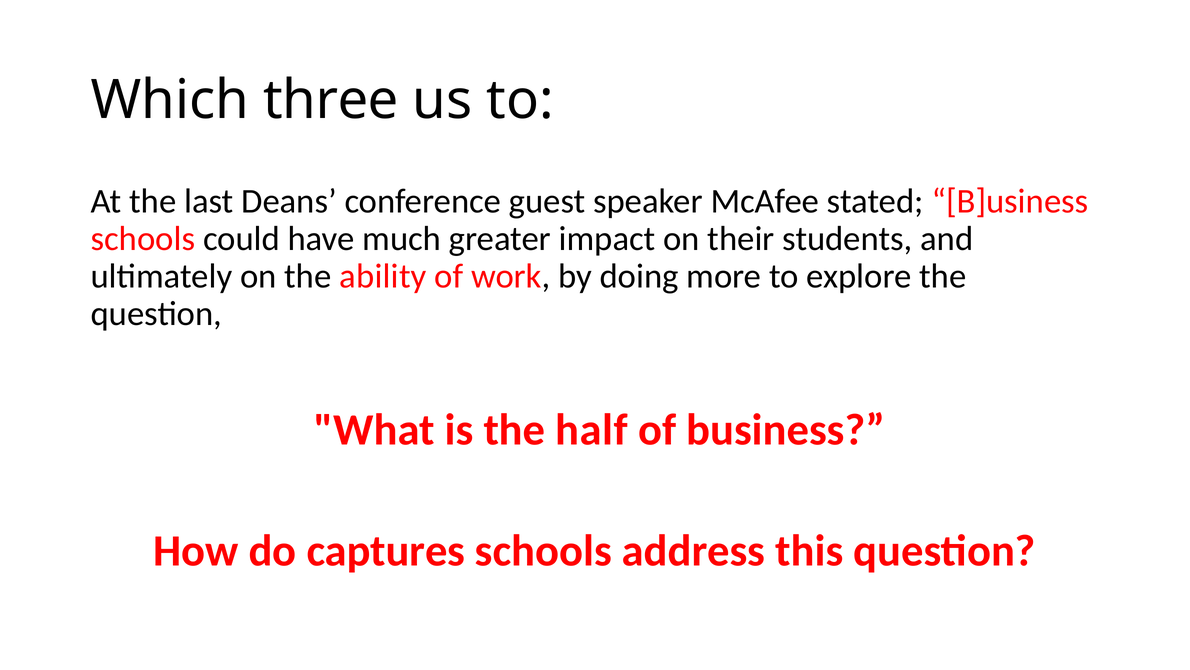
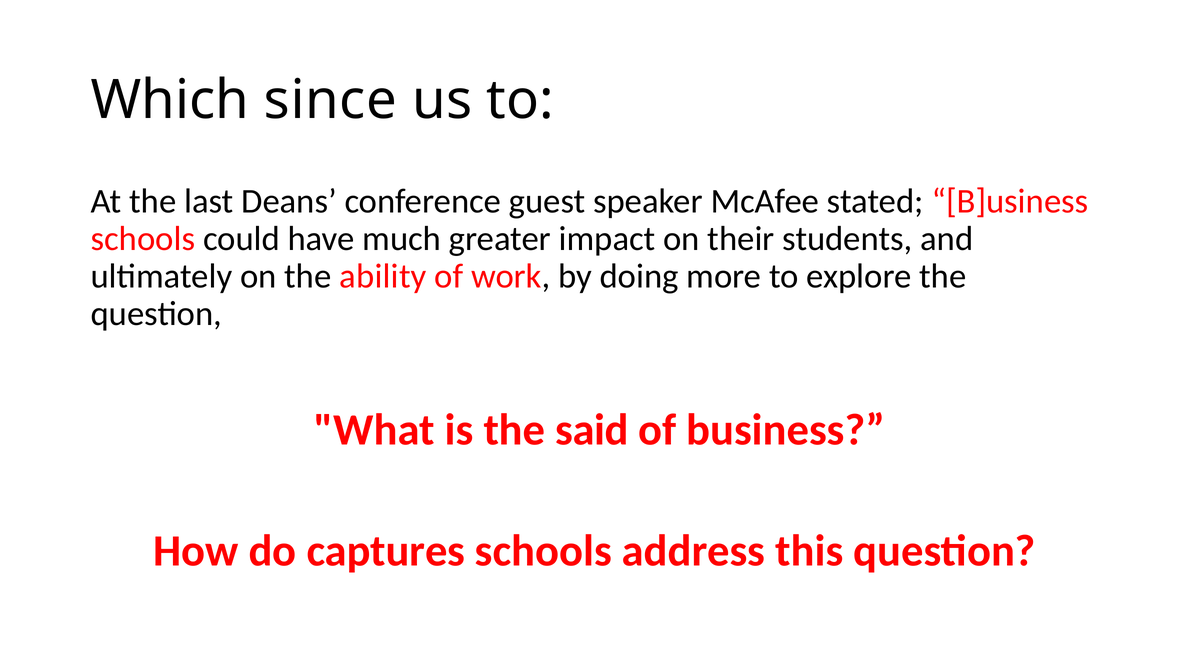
three: three -> since (330, 100)
half: half -> said (592, 429)
